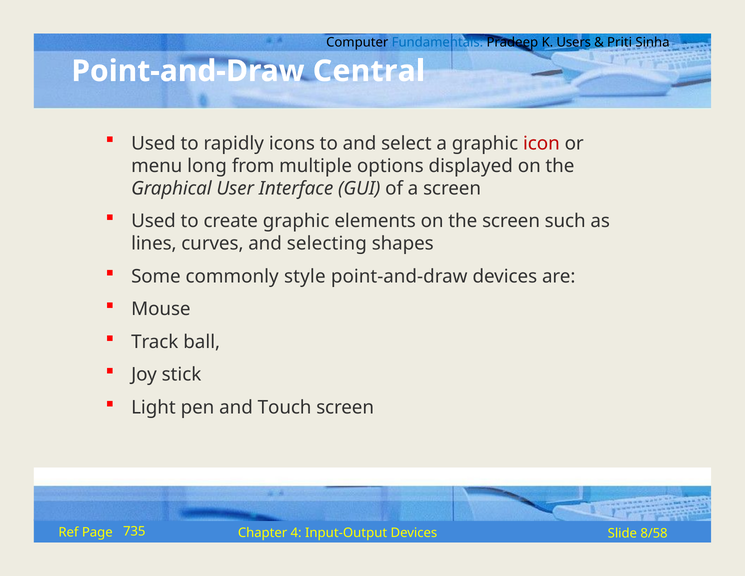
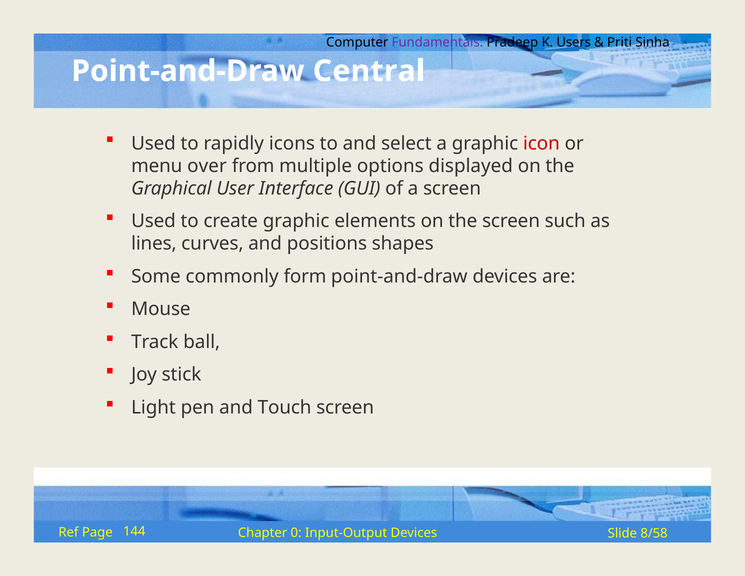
Fundamentals colour: blue -> purple (437, 42)
long: long -> over (207, 166)
selecting: selecting -> positions (327, 243)
style: style -> form (305, 276)
735: 735 -> 144 (134, 531)
4: 4 -> 0 (296, 533)
